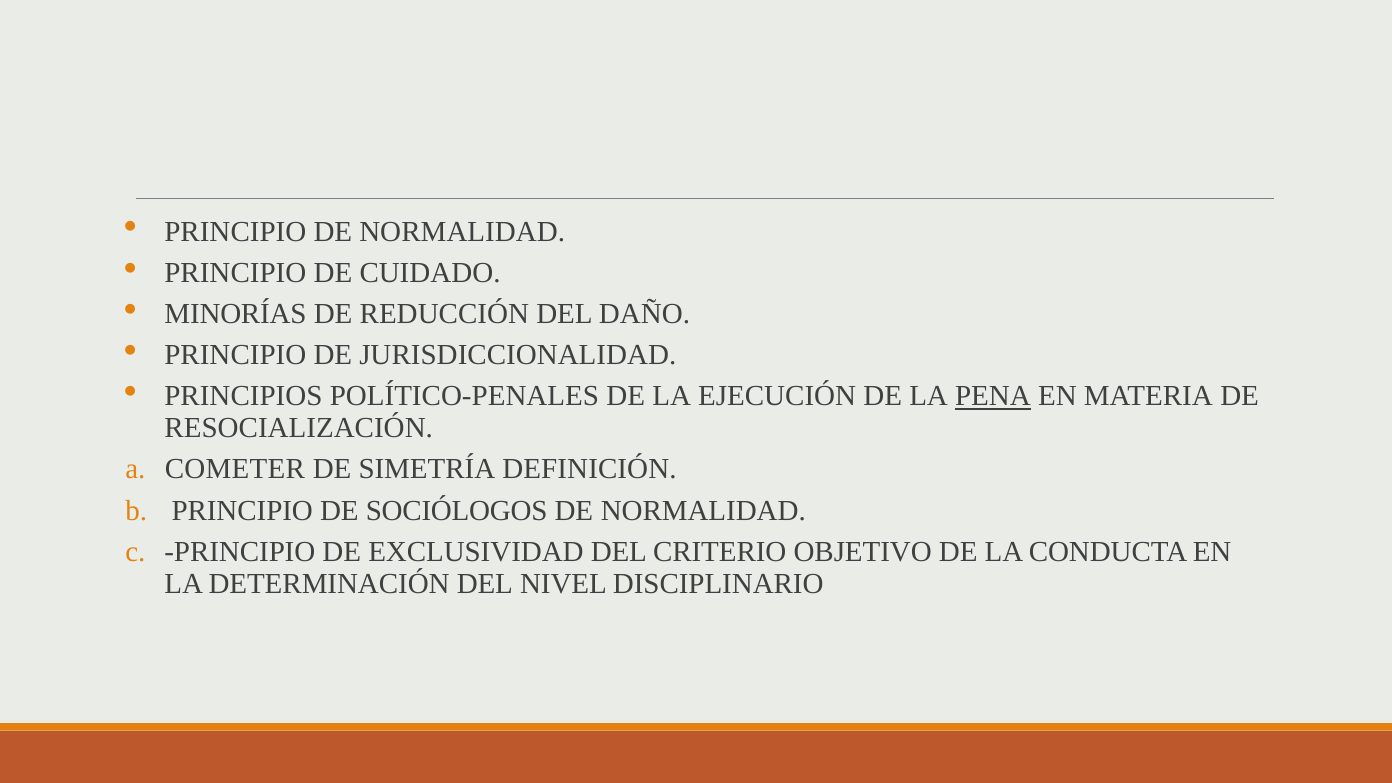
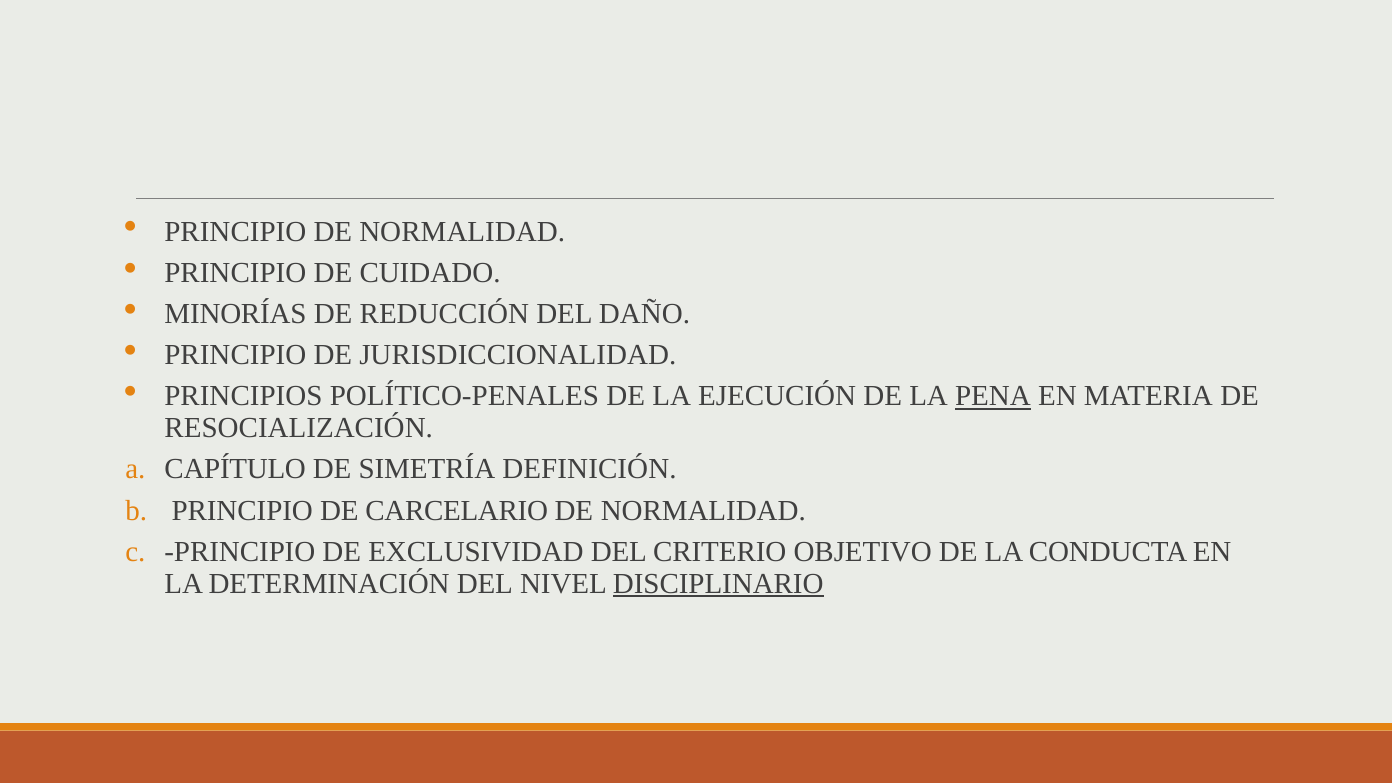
COMETER: COMETER -> CAPÍTULO (235, 469)
SOCIÓLOGOS: SOCIÓLOGOS -> CARCELARIO (457, 511)
DISCIPLINARIO underline: none -> present (718, 584)
